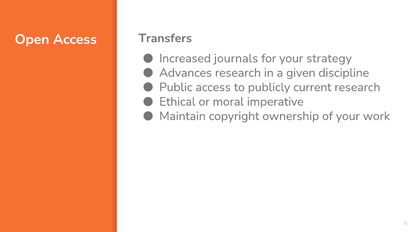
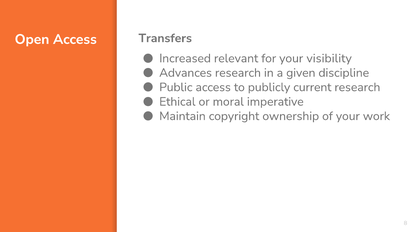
journals: journals -> relevant (236, 58)
strategy: strategy -> visibility (329, 58)
